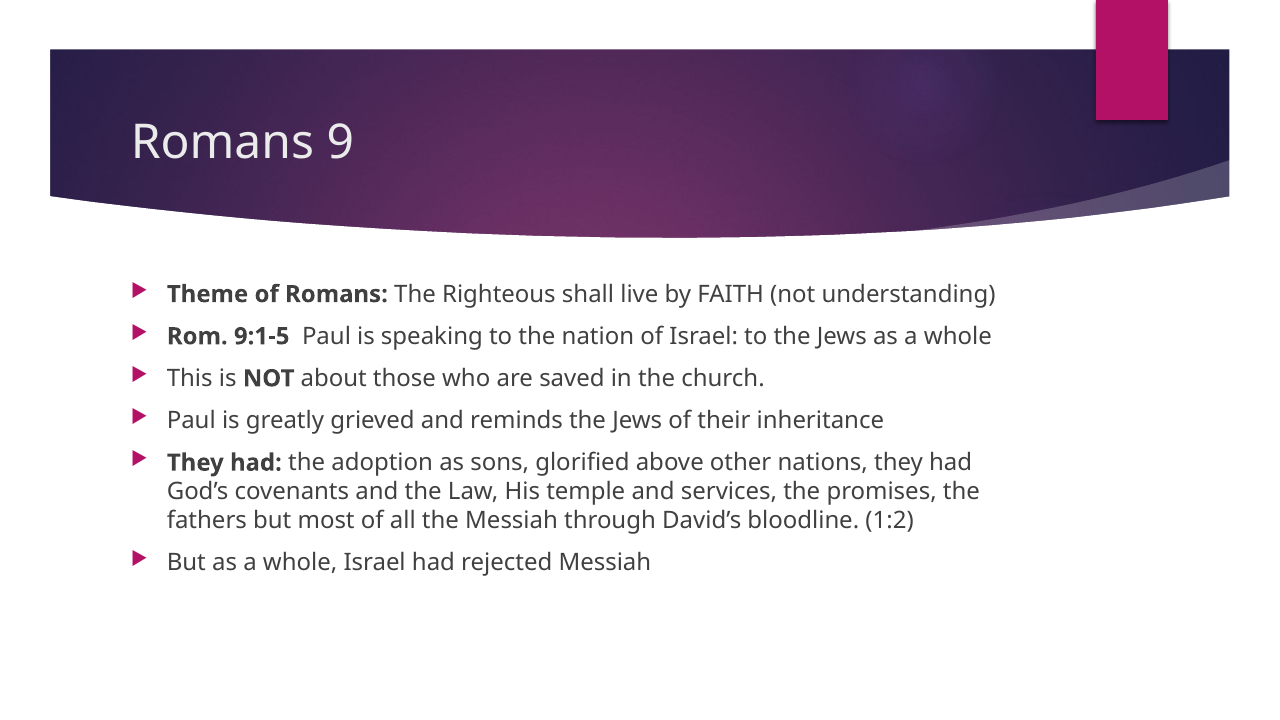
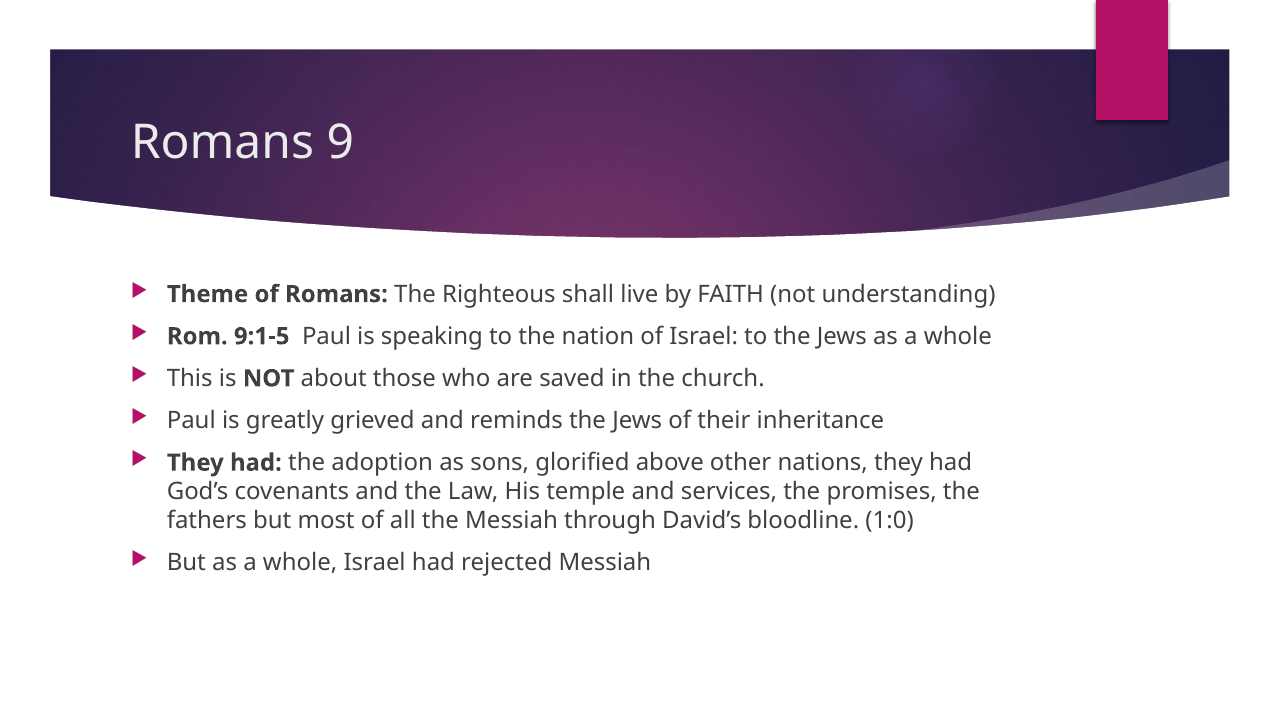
1:2: 1:2 -> 1:0 (890, 520)
